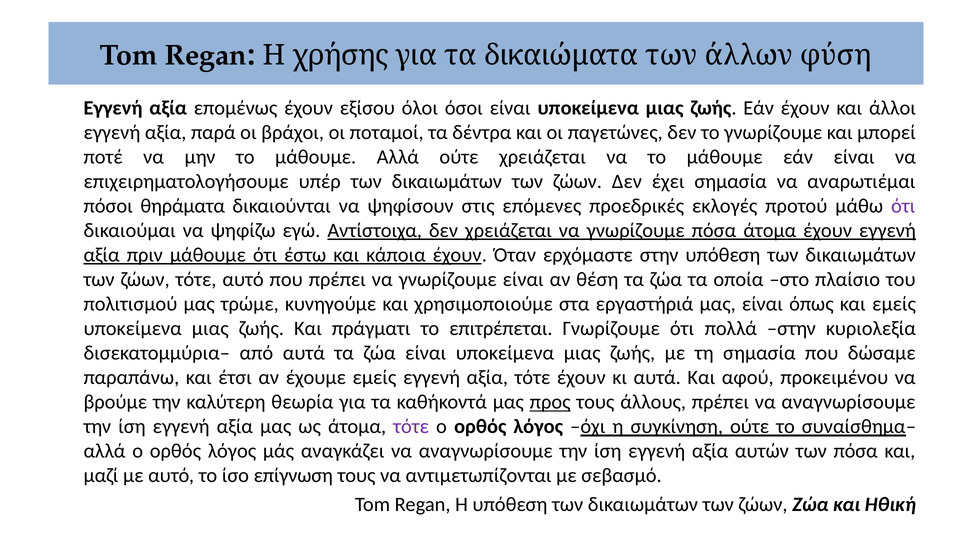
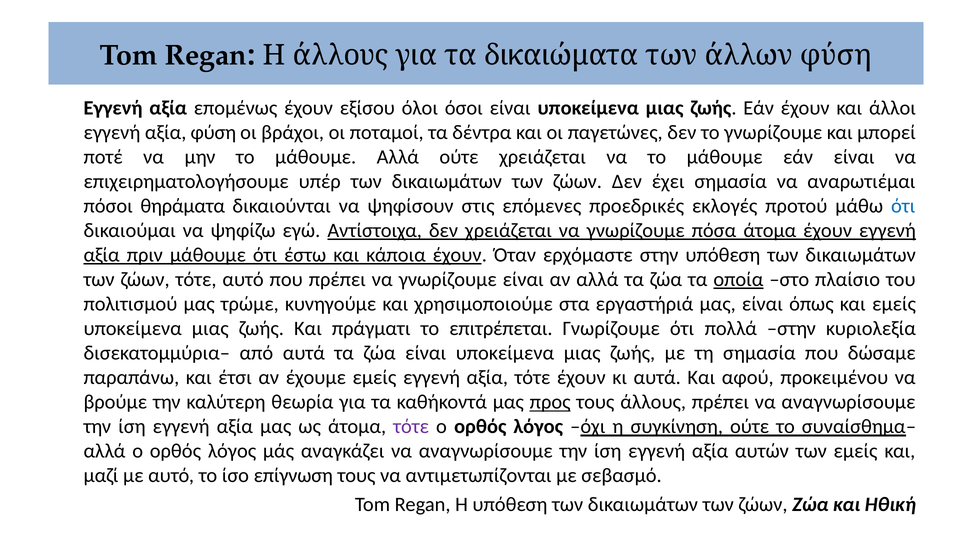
Η χρήσης: χρήσης -> άλλους (341, 55)
αξία παρά: παρά -> φύση (213, 132)
ότι colour: purple -> blue (903, 206)
αν θέση: θέση -> αλλά (597, 279)
οποία underline: none -> present (738, 279)
των πόσα: πόσα -> εμείς (856, 451)
